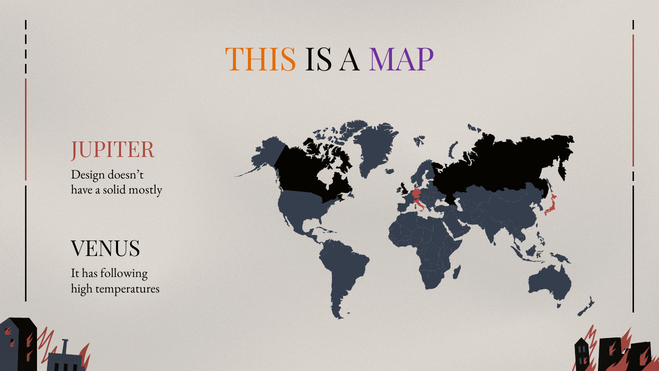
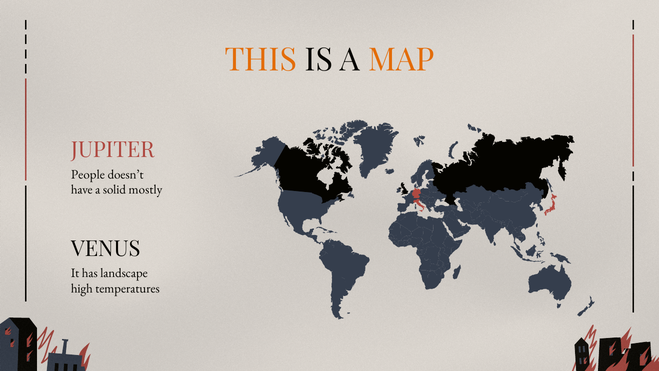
MAP colour: purple -> orange (401, 60)
Design: Design -> People (88, 174)
following: following -> landscape (124, 273)
